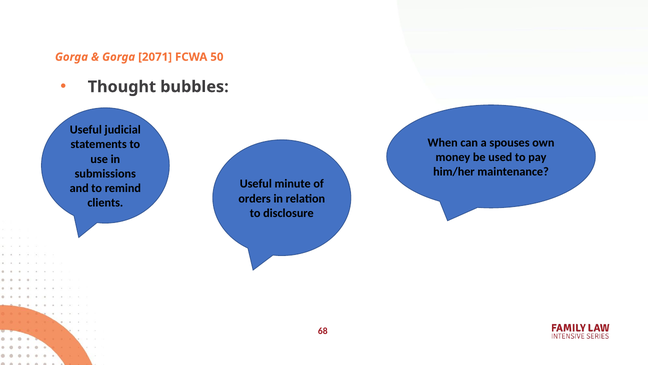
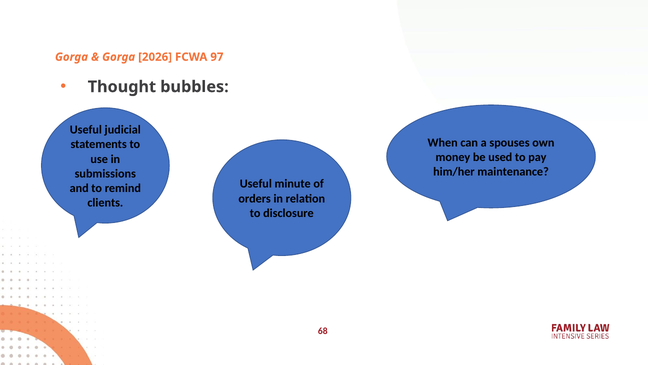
2071: 2071 -> 2026 (155, 57)
50: 50 -> 97 (217, 57)
